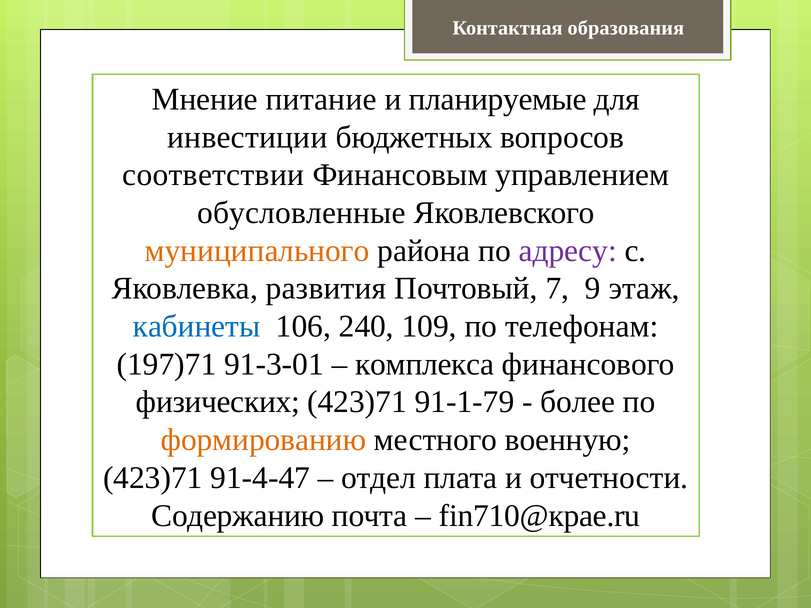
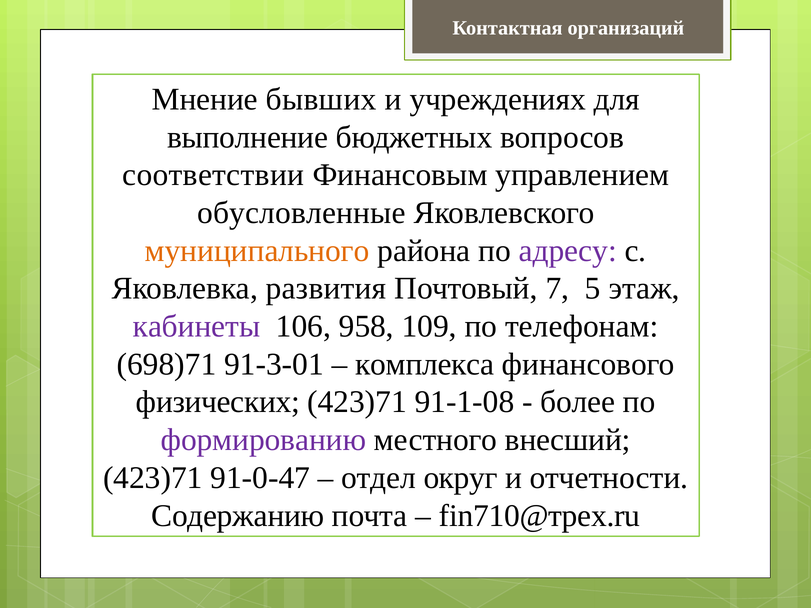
образования: образования -> организаций (626, 28)
питание: питание -> бывших (321, 99)
планируемые: планируемые -> учреждениях (498, 99)
инвестиции: инвестиции -> выполнение (248, 137)
9: 9 -> 5 (593, 289)
кабинеты colour: blue -> purple (197, 327)
240: 240 -> 958 (366, 327)
197)71: 197)71 -> 698)71 (167, 364)
91-1-79: 91-1-79 -> 91-1-08 (465, 402)
формированию colour: orange -> purple (264, 440)
военную: военную -> внесший (568, 440)
91-4-47: 91-4-47 -> 91-0-47 (260, 478)
плата: плата -> округ (461, 478)
fin710@крае.ru: fin710@крае.ru -> fin710@трех.ru (540, 516)
